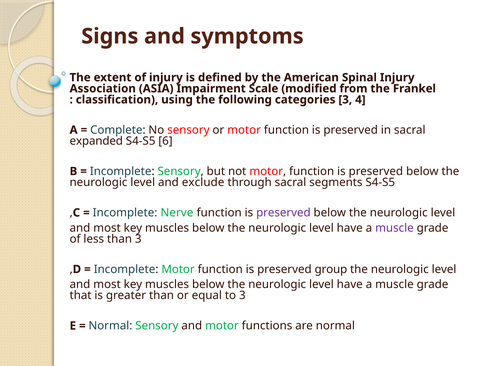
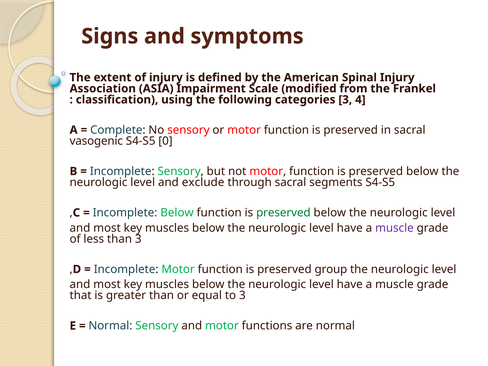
expanded: expanded -> vasogenic (96, 141)
6: 6 -> 0 (166, 141)
Incomplete Nerve: Nerve -> Below (177, 213)
preserved colour: purple -> green (283, 213)
